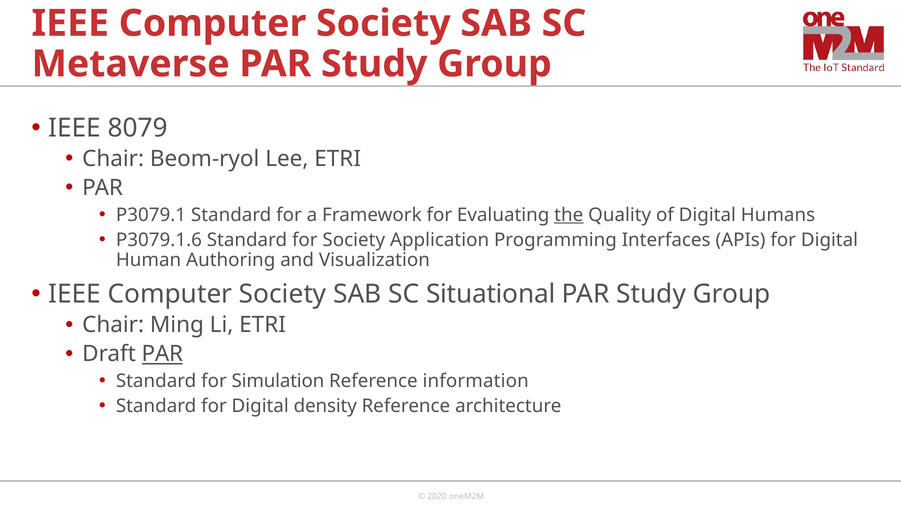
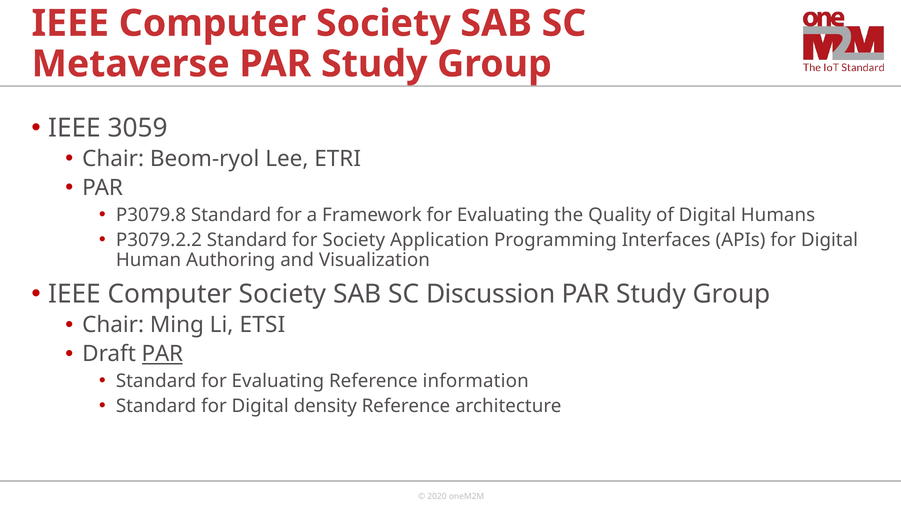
8079: 8079 -> 3059 (138, 128)
P3079.1: P3079.1 -> P3079.8 (151, 215)
the underline: present -> none (569, 215)
P3079.1.6: P3079.1.6 -> P3079.2.2 (159, 240)
Situational: Situational -> Discussion (491, 294)
Li ETRI: ETRI -> ETSI (262, 325)
Standard for Simulation: Simulation -> Evaluating (278, 381)
